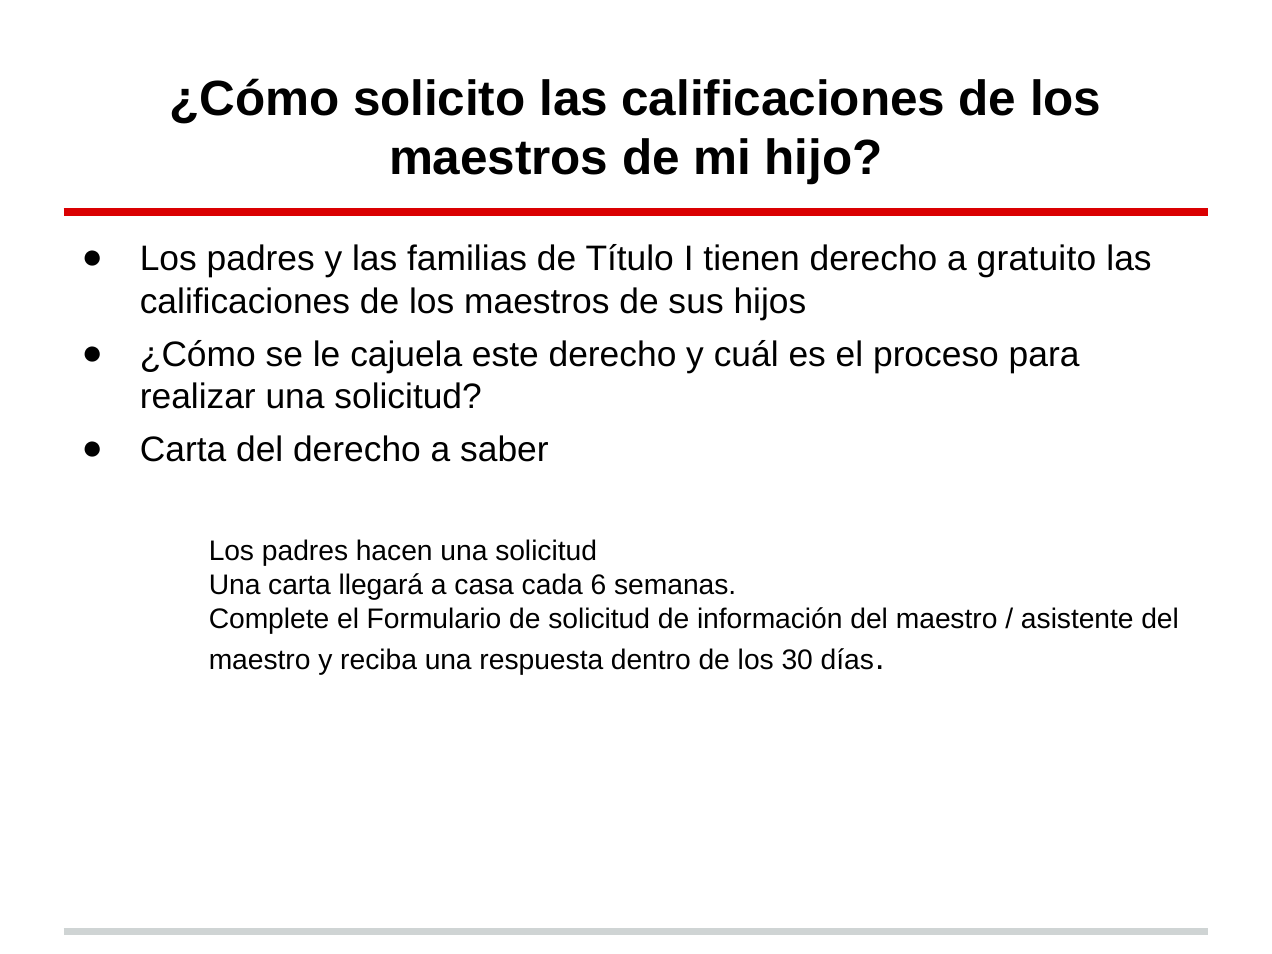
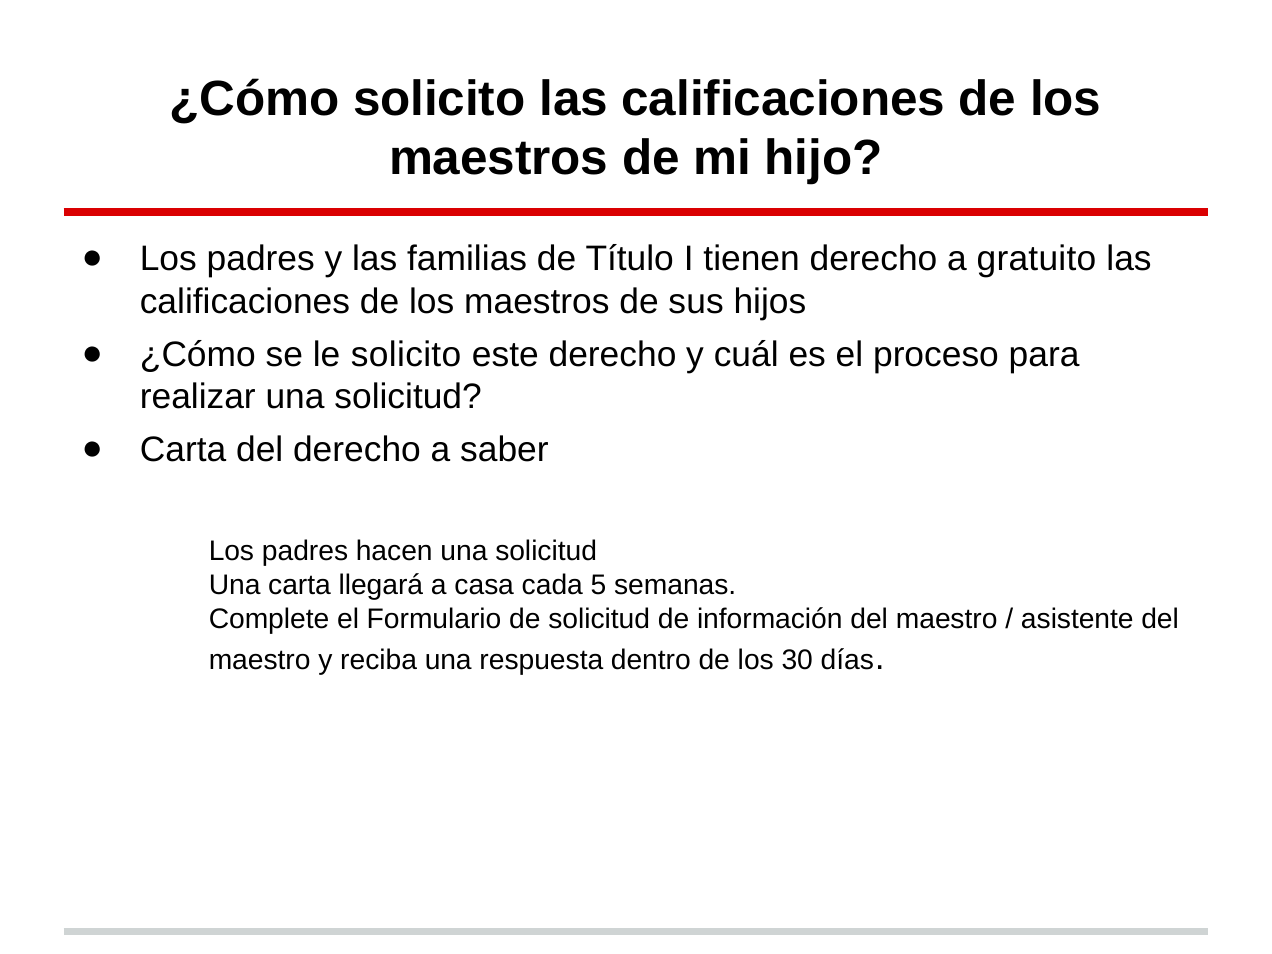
le cajuela: cajuela -> solicito (406, 354)
6: 6 -> 5 (598, 585)
